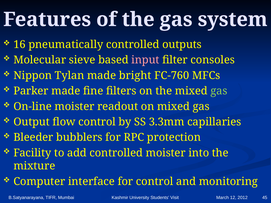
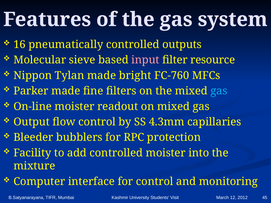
consoles: consoles -> resource (213, 60)
gas colour: light green -> light blue (219, 91)
3.3mm: 3.3mm -> 4.3mm (167, 122)
